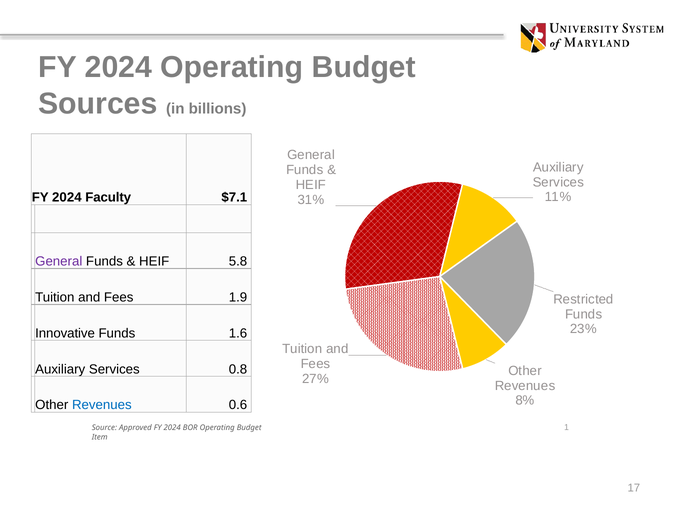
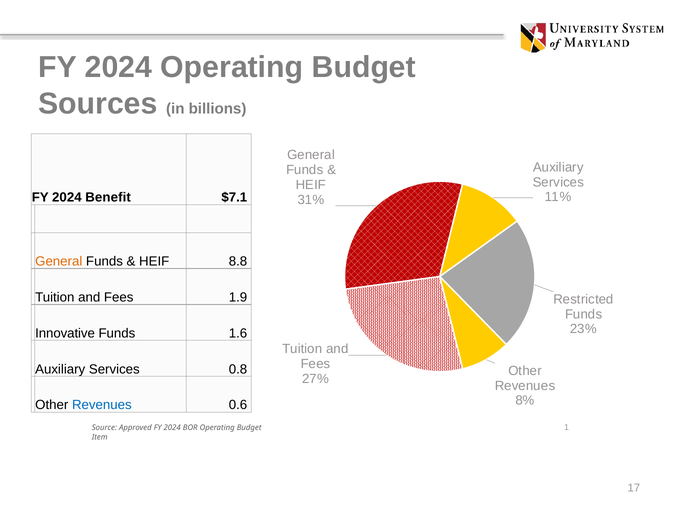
Faculty: Faculty -> Benefit (108, 197)
General colour: purple -> orange (59, 261)
5.8: 5.8 -> 8.8 (238, 261)
